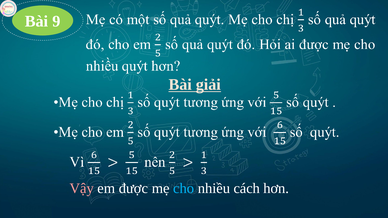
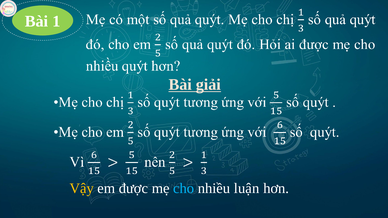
9: 9 -> 1 (56, 21)
Vậy colour: pink -> yellow (82, 189)
cách: cách -> luận (247, 189)
